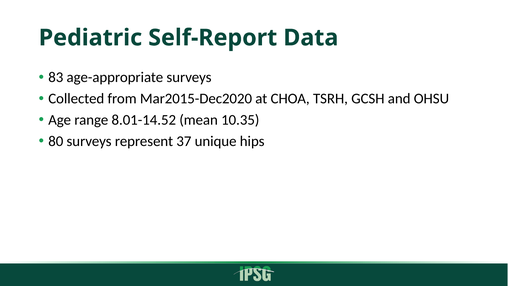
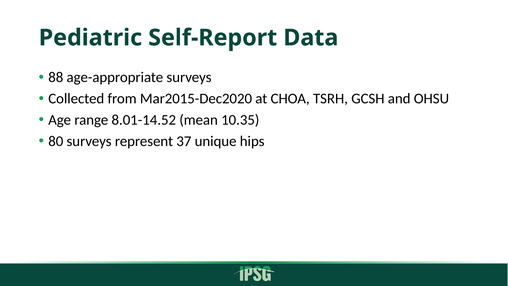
83: 83 -> 88 (56, 77)
